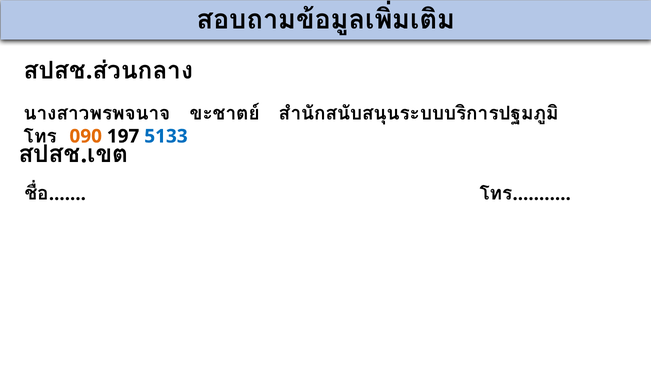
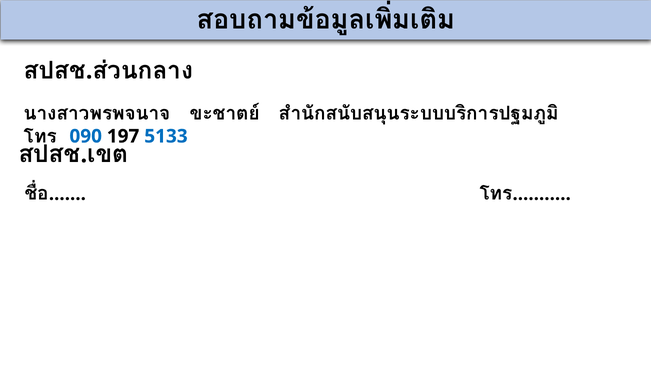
090 colour: orange -> blue (86, 136)
